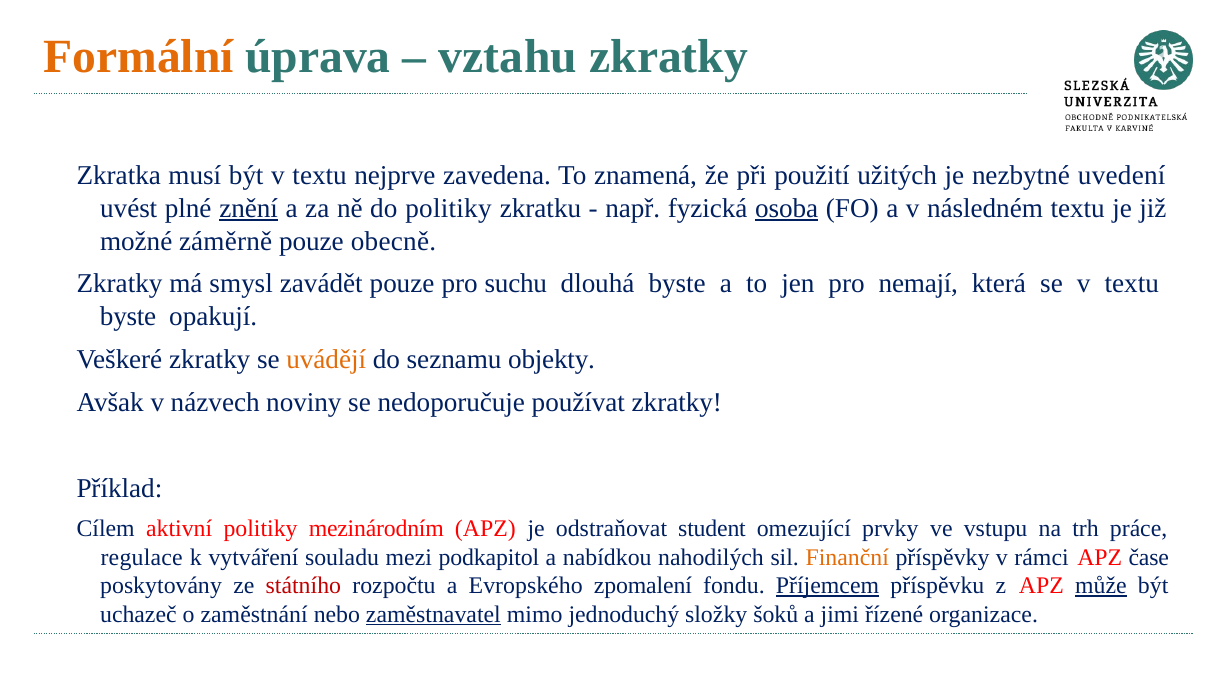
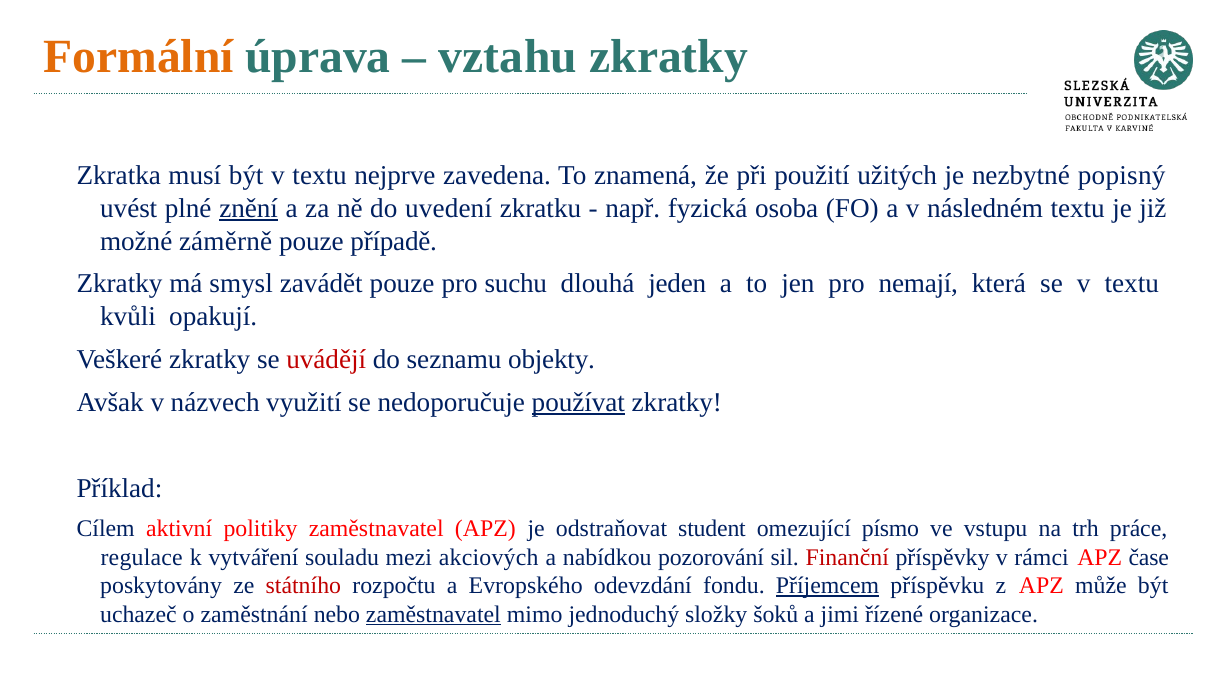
uvedení: uvedení -> popisný (1122, 176)
do politiky: politiky -> uvedení (449, 208)
osoba underline: present -> none (787, 208)
obecně: obecně -> případě (394, 241)
dlouhá byste: byste -> jeden (677, 284)
byste: byste -> kvůli (128, 316)
uvádějí colour: orange -> red (326, 359)
noviny: noviny -> využití (304, 402)
používat underline: none -> present (578, 402)
politiky mezinárodním: mezinárodním -> zaměstnavatel (376, 528)
prvky: prvky -> písmo (891, 528)
podkapitol: podkapitol -> akciových (489, 557)
nahodilých: nahodilých -> pozorování (711, 557)
Finanční colour: orange -> red (847, 557)
zpomalení: zpomalení -> odevzdání (643, 585)
může underline: present -> none (1101, 585)
